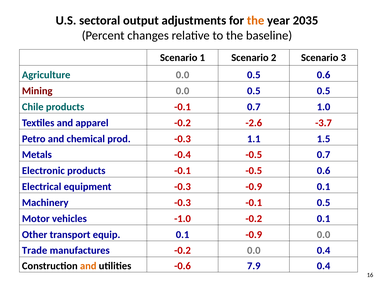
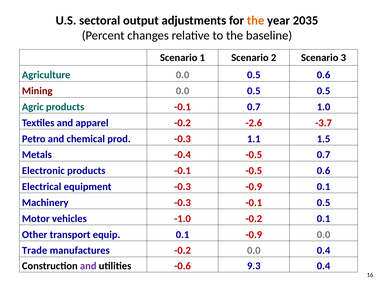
Chile: Chile -> Agric (33, 107)
and colour: orange -> purple (88, 266)
7.9: 7.9 -> 9.3 (254, 266)
